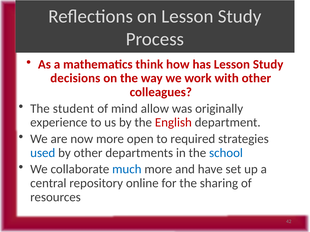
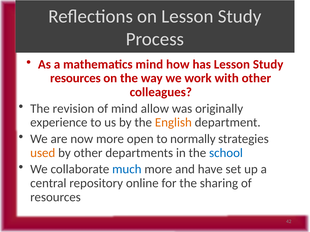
mathematics think: think -> mind (149, 64)
decisions: decisions -> resources (75, 78)
student: student -> revision (74, 109)
English colour: red -> orange (173, 123)
required: required -> normally (193, 139)
used colour: blue -> orange (43, 153)
